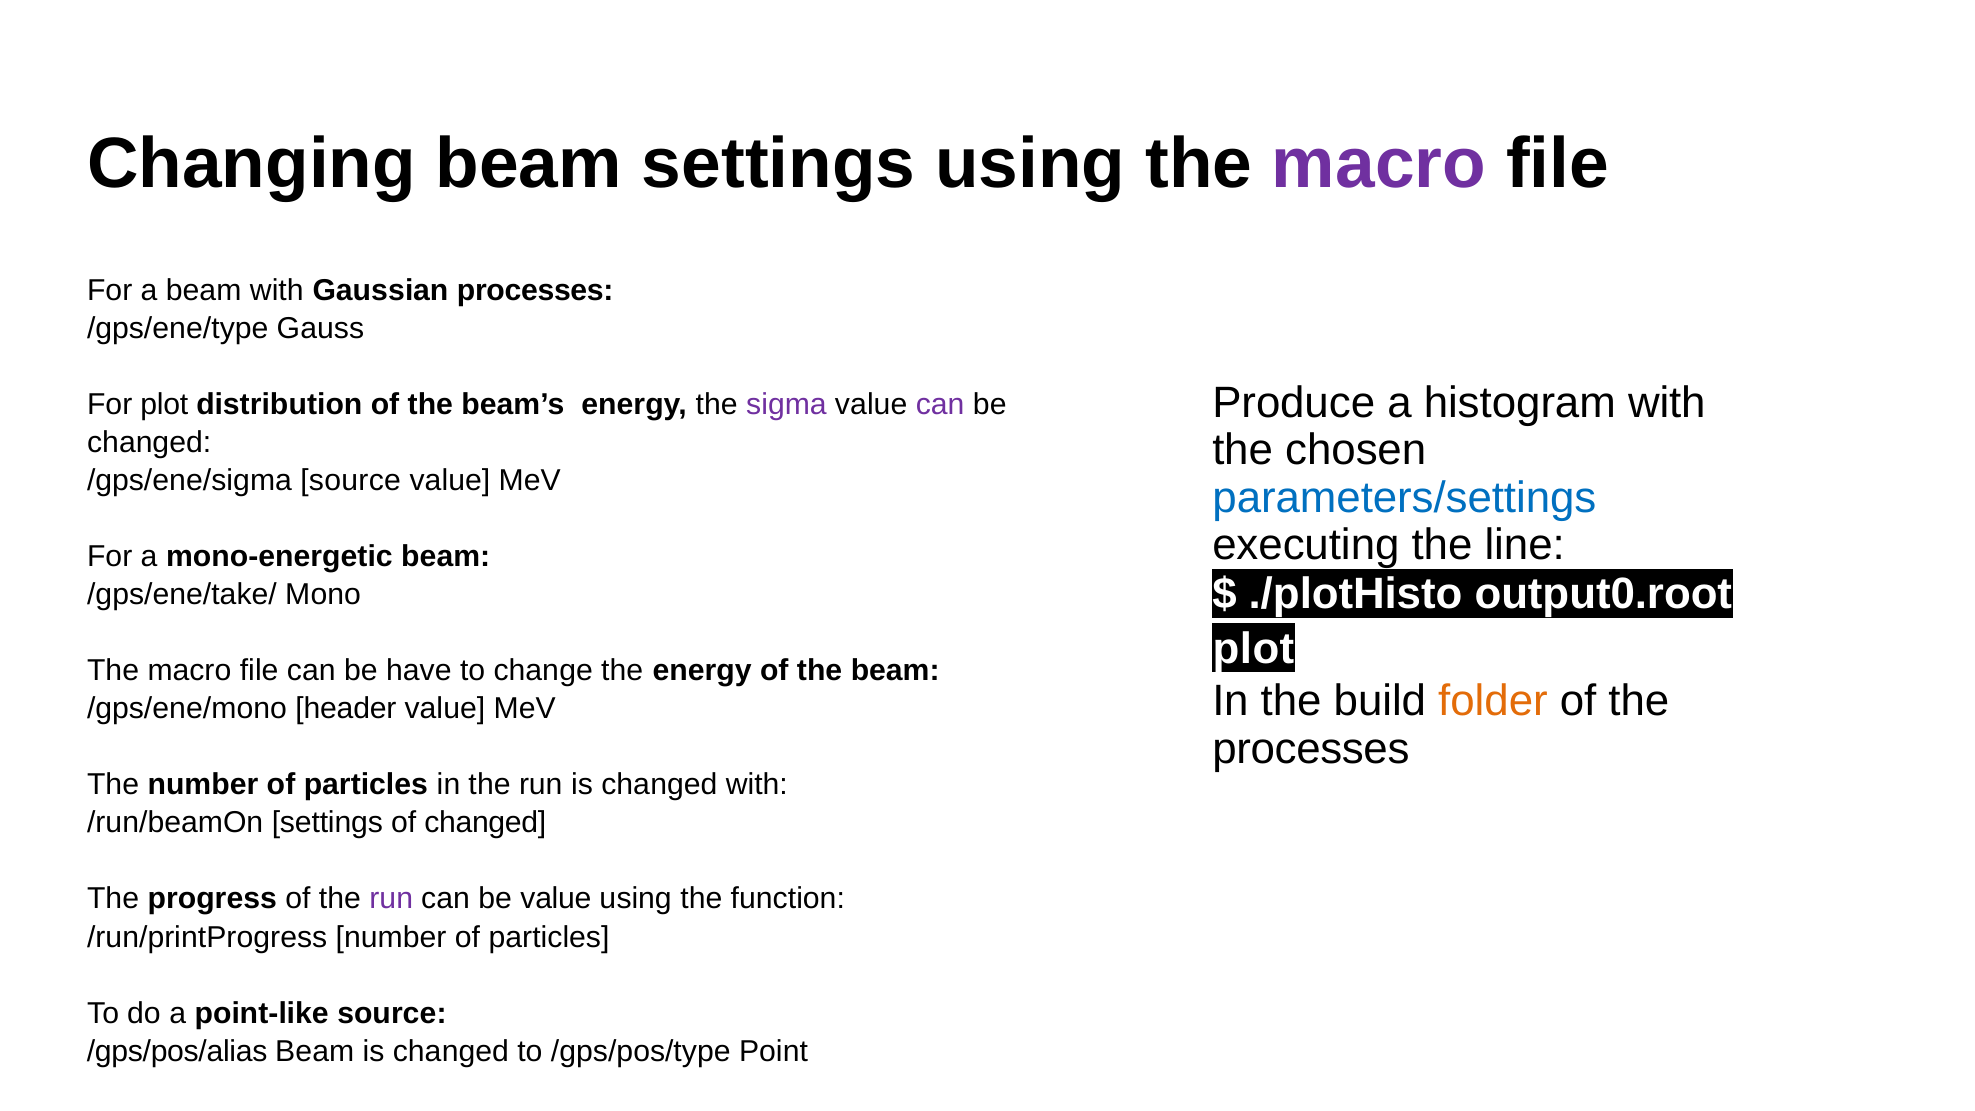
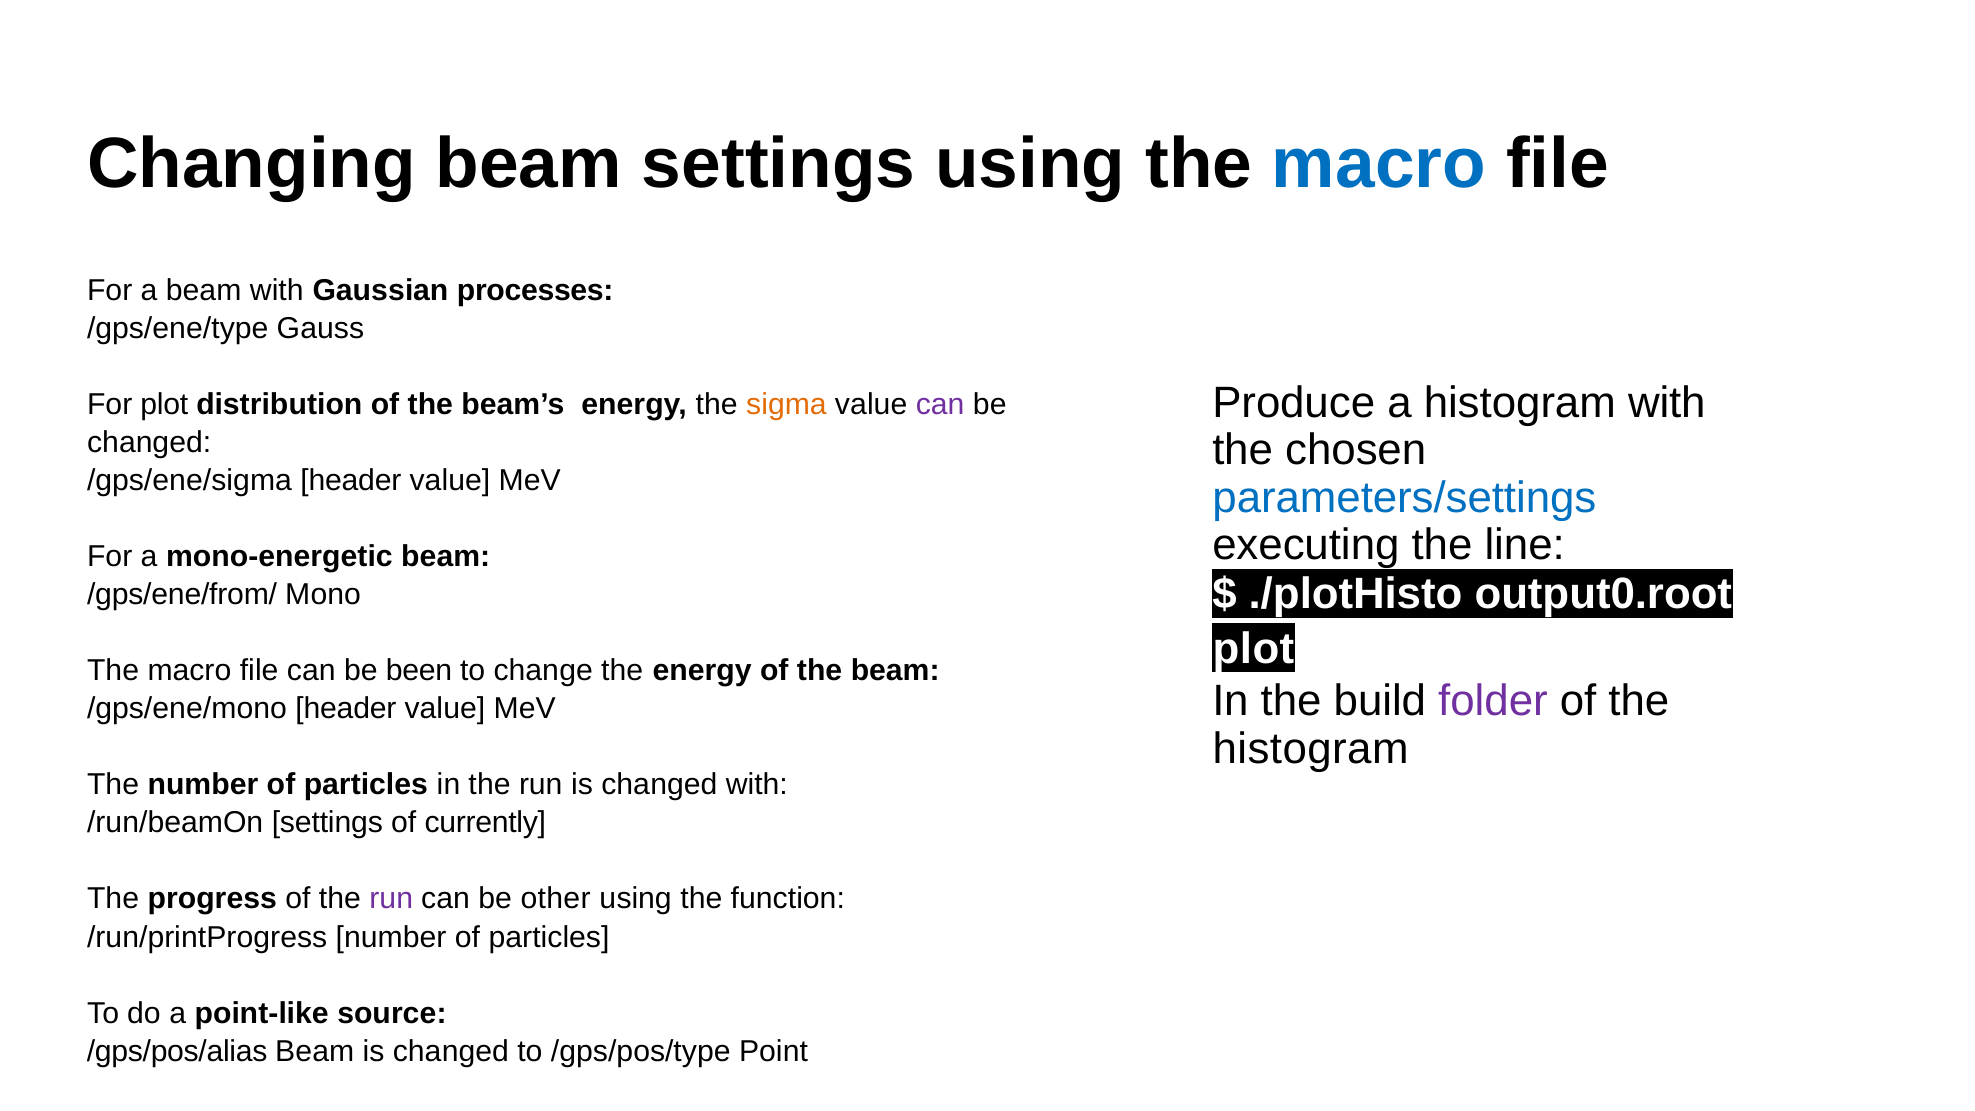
macro colour: purple -> blue (1379, 164)
sigma colour: purple -> orange (786, 405)
/gps/ene/sigma source: source -> header (351, 481)
/gps/ene/take/: /gps/ene/take/ -> /gps/ene/from/ (182, 595)
have: have -> been (419, 671)
folder colour: orange -> purple (1493, 701)
processes: processes -> histogram (1311, 749)
of changed: changed -> currently (485, 823)
be value: value -> other (556, 899)
